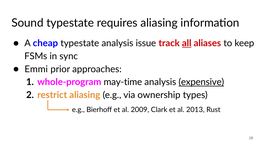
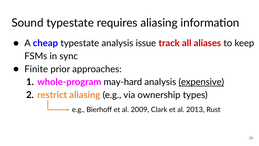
all underline: present -> none (187, 43)
Emmi: Emmi -> Finite (36, 69)
may-time: may-time -> may-hard (123, 82)
